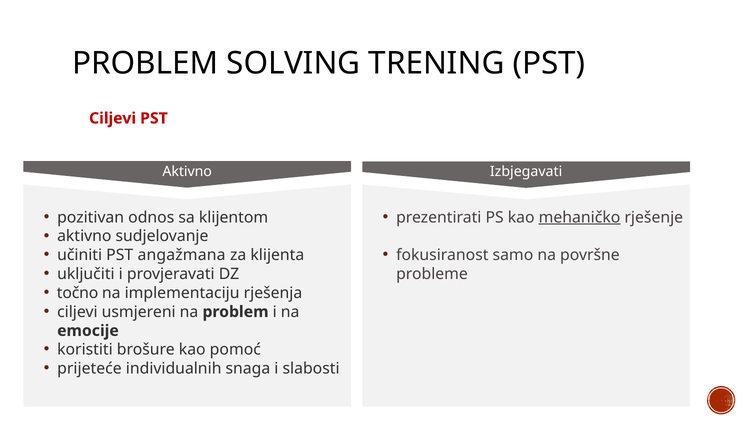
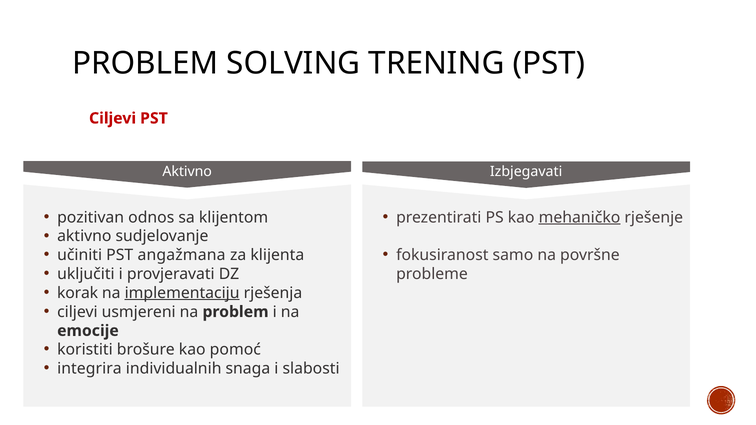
točno: točno -> korak (78, 293)
implementaciju underline: none -> present (182, 293)
prijeteće: prijeteće -> integrira (89, 369)
